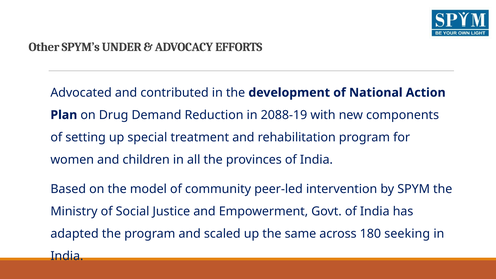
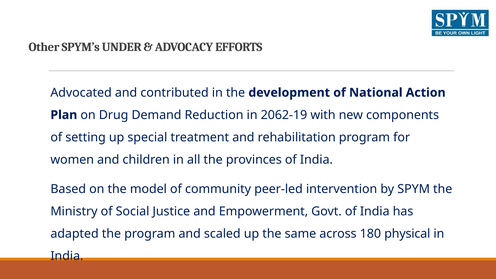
2088-19: 2088-19 -> 2062-19 (284, 115)
seeking: seeking -> physical (407, 234)
